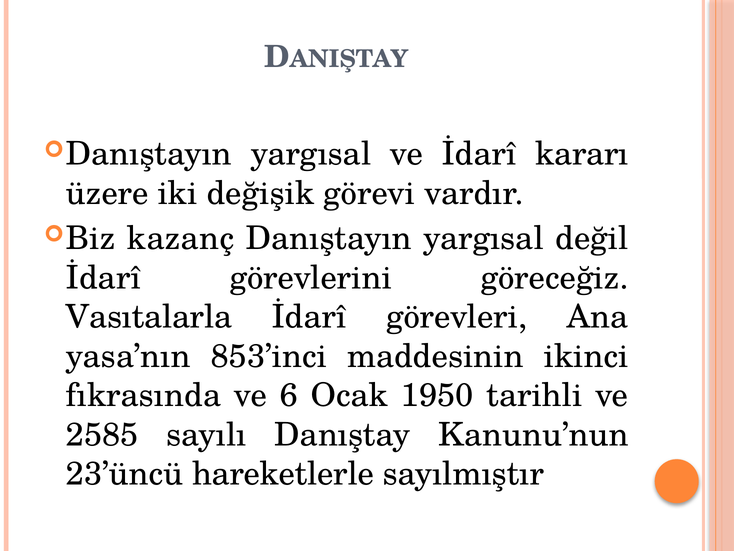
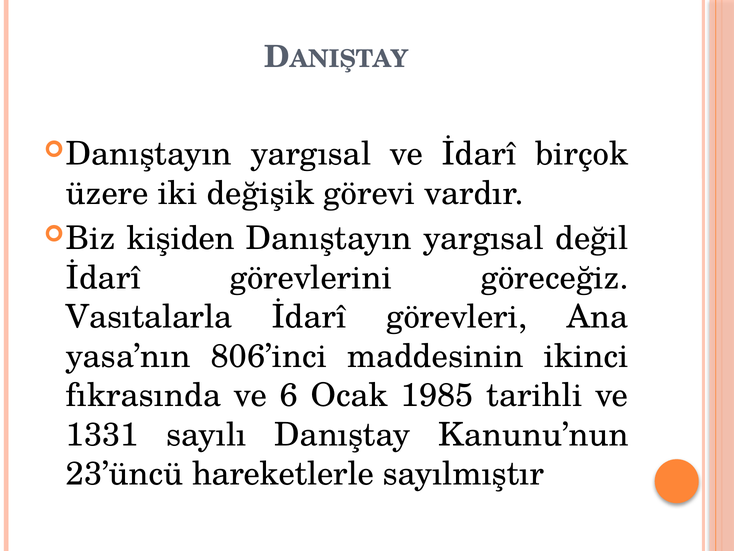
kararı: kararı -> birçok (582, 154)
kazanç: kazanç -> kişiden (181, 238)
853’inci: 853’inci -> 806’inci (269, 356)
1950: 1950 -> 1985 (437, 395)
2585: 2585 -> 1331 (102, 434)
